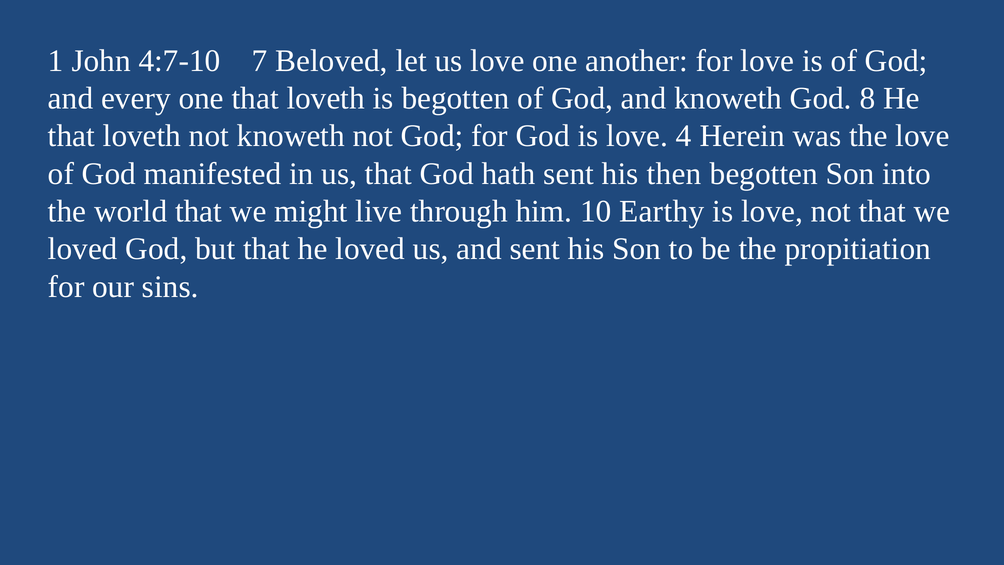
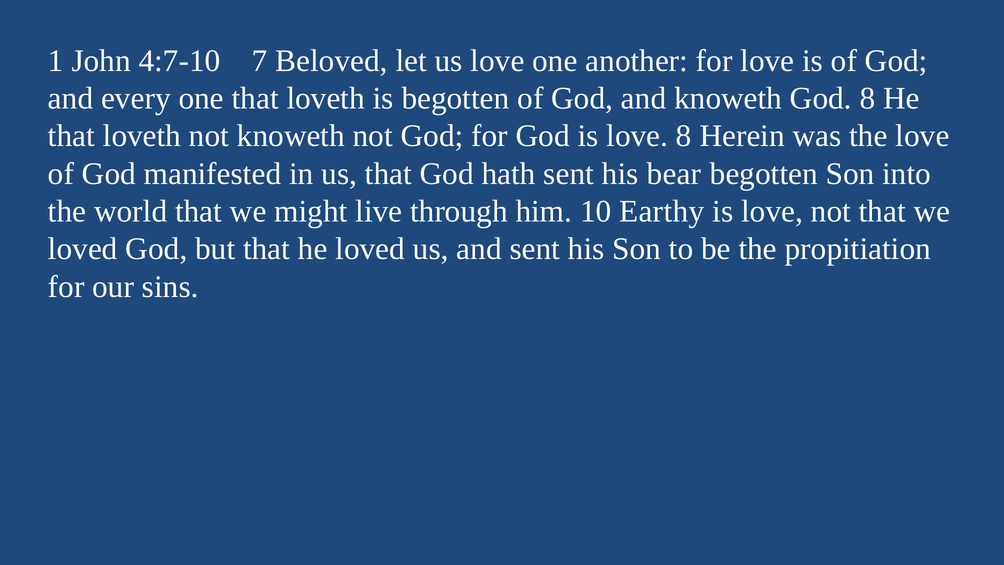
love 4: 4 -> 8 (684, 136)
then: then -> bear (674, 174)
